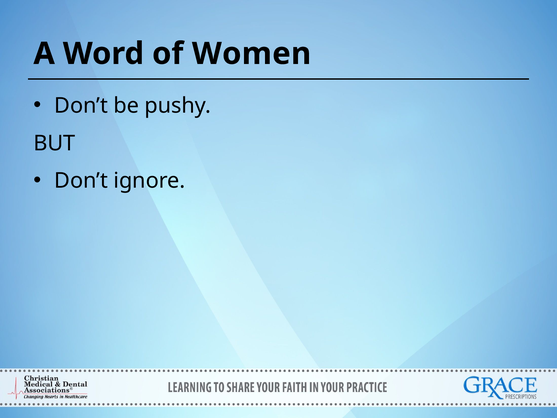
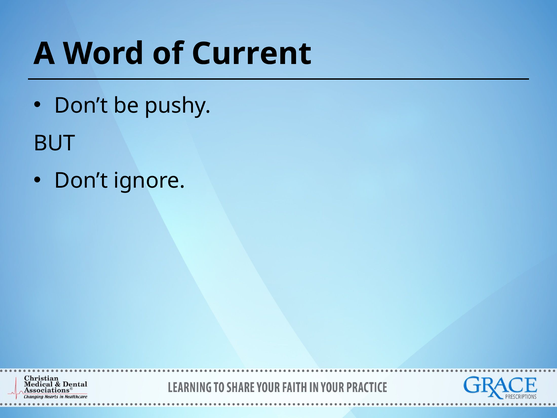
Women: Women -> Current (252, 54)
